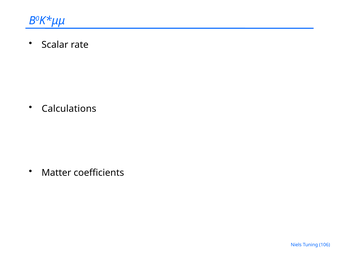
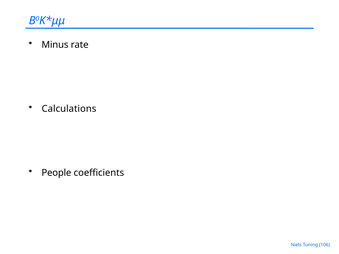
Scalar: Scalar -> Minus (55, 45)
Matter: Matter -> People (56, 173)
